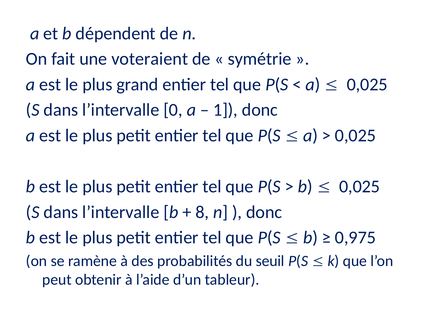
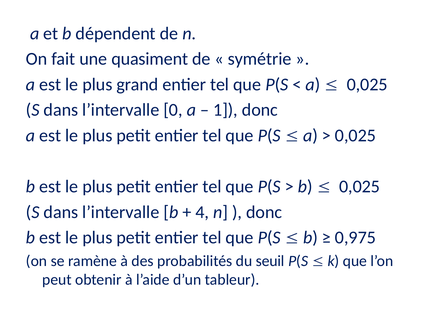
voteraient: voteraient -> quasiment (150, 59)
8: 8 -> 4 (202, 212)
